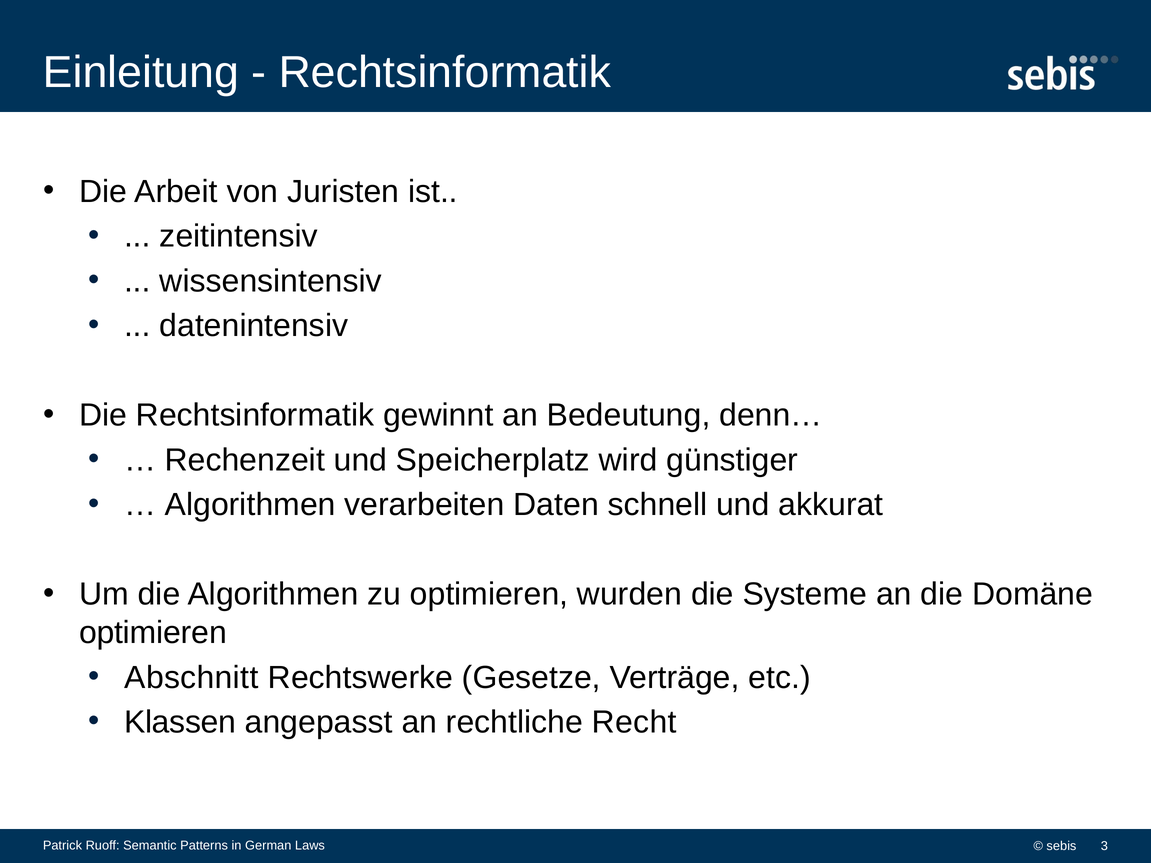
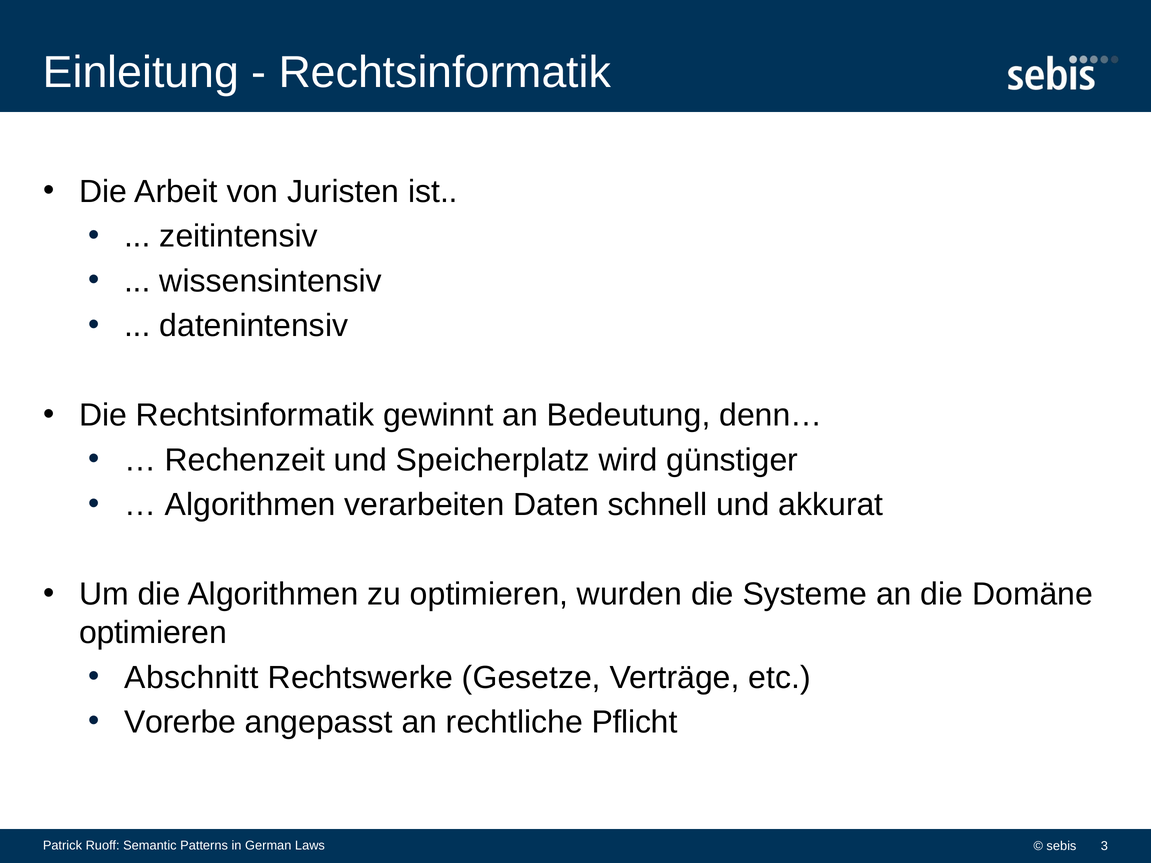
Klassen: Klassen -> Vorerbe (180, 722)
Recht: Recht -> Pflicht (635, 722)
